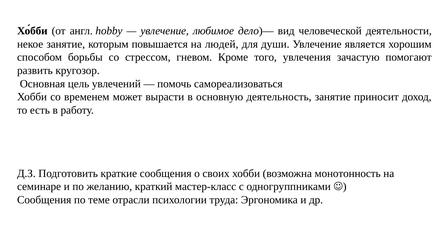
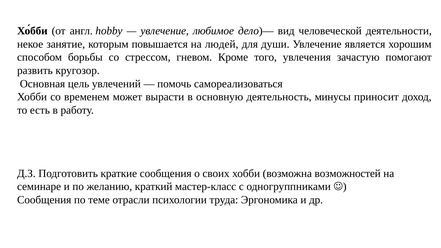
деятельность занятие: занятие -> минусы (333, 97)
монотонность: монотонность -> возможностей (348, 173)
